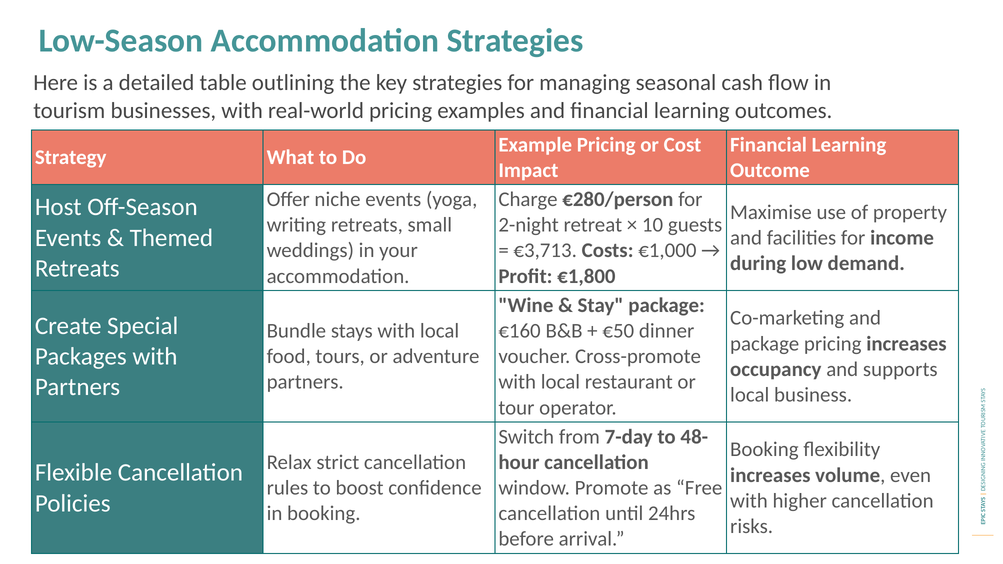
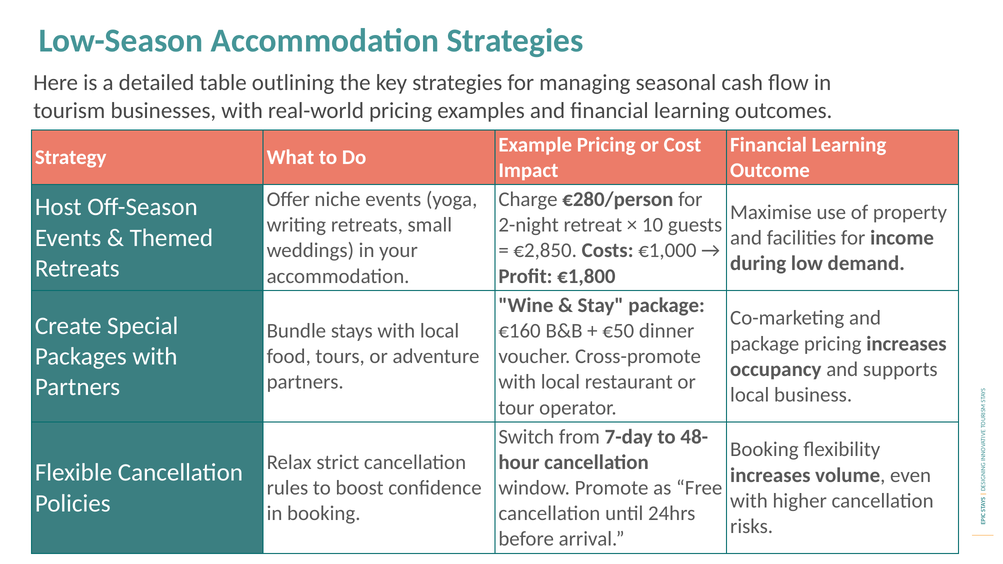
€3,713: €3,713 -> €2,850 (545, 251)
